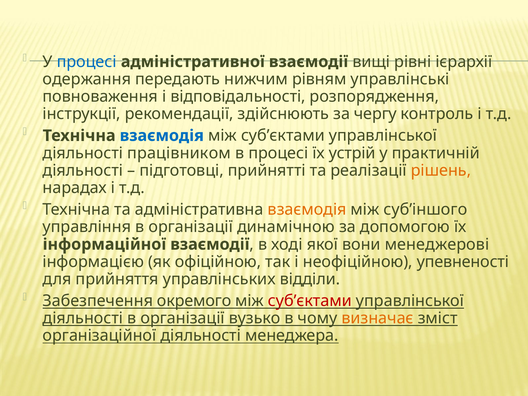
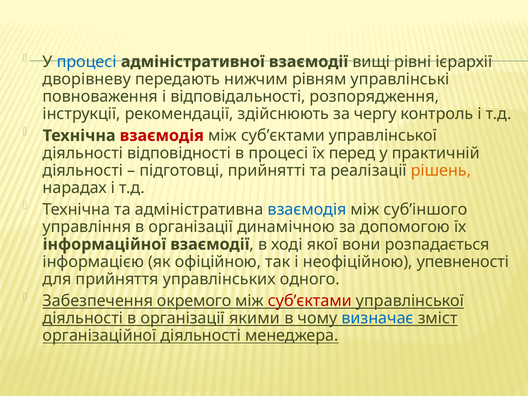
одержання: одержання -> дворівневу (87, 79)
взаємодія colour: blue -> red (162, 136)
працівником: працівником -> відповідності (179, 153)
устрій: устрій -> перед (352, 153)
взаємодія colour: orange -> blue (307, 210)
менеджерові: менеджерові -> розпадається (437, 244)
відділи: відділи -> одного (310, 279)
вузько: вузько -> якими (255, 318)
визначає colour: orange -> blue (378, 318)
